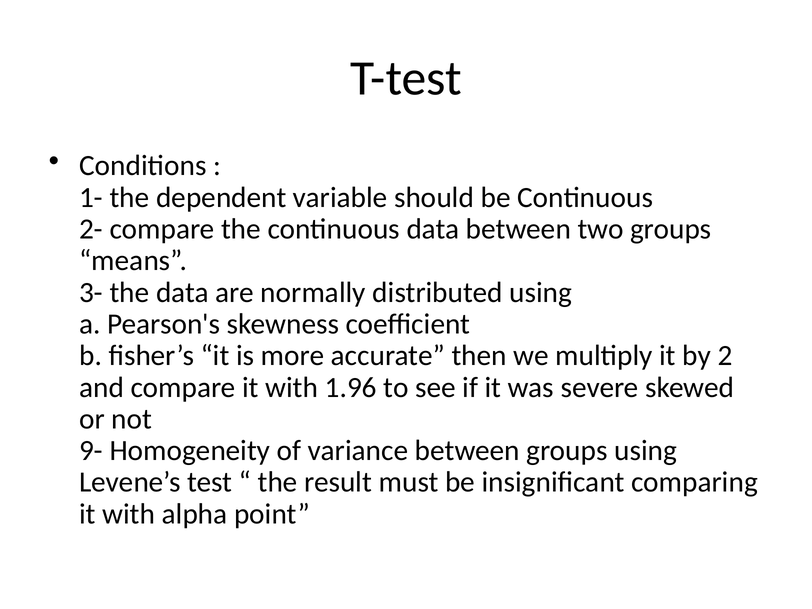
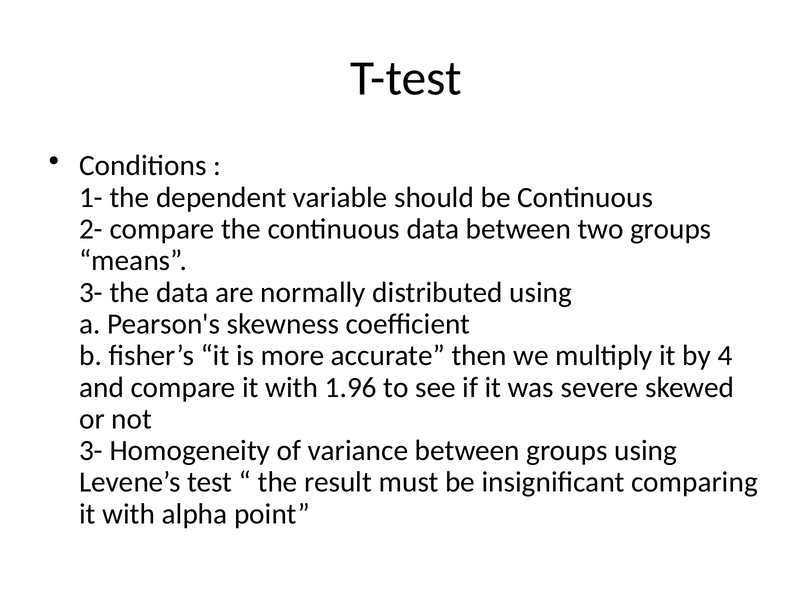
2: 2 -> 4 (725, 356)
9-: 9- -> 3- (91, 451)
